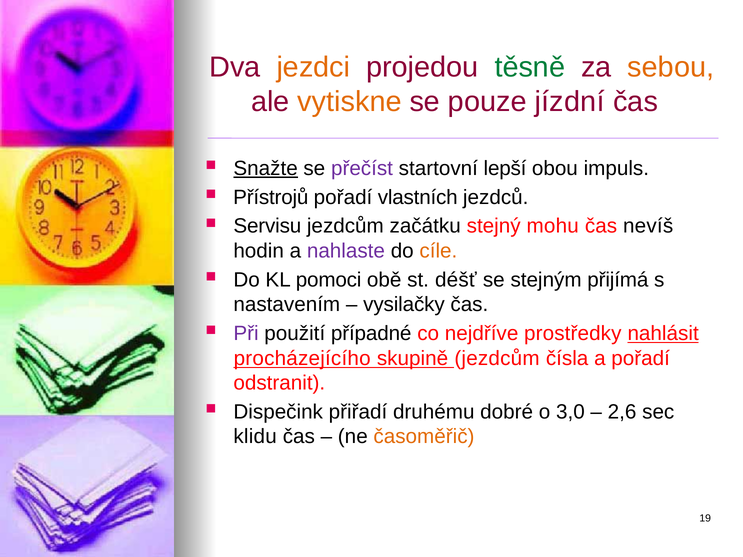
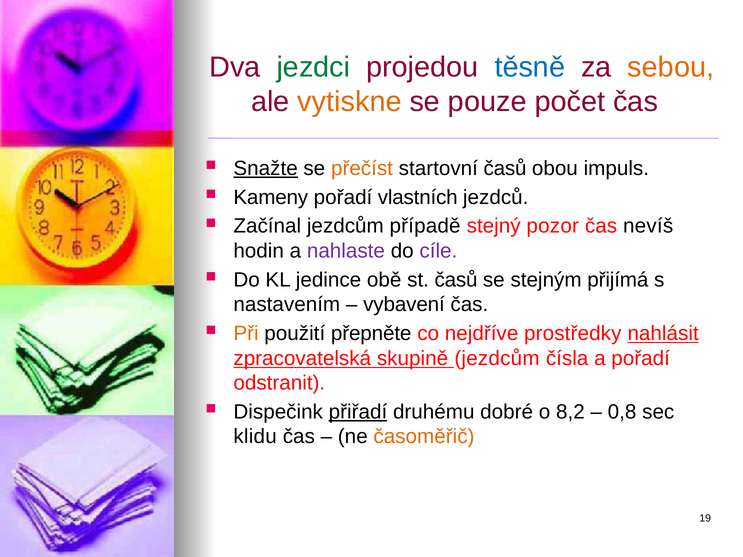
jezdci colour: orange -> green (313, 67)
těsně colour: green -> blue (530, 67)
jízdní: jízdní -> počet (570, 102)
přečíst colour: purple -> orange (362, 168)
startovní lepší: lepší -> časů (505, 168)
Přístrojů: Přístrojů -> Kameny (271, 197)
Servisu: Servisu -> Začínal (267, 226)
začátku: začátku -> případě (425, 226)
mohu: mohu -> pozor (553, 226)
cíle colour: orange -> purple (438, 251)
pomoci: pomoci -> jedince (329, 280)
st déšť: déšť -> časů (456, 280)
vysilačky: vysilačky -> vybavení (404, 305)
Při colour: purple -> orange (246, 334)
případné: případné -> přepněte (371, 334)
procházejícího: procházejícího -> zpracovatelská (302, 358)
přiřadí underline: none -> present (358, 412)
3,0: 3,0 -> 8,2 (570, 412)
2,6: 2,6 -> 0,8 (622, 412)
